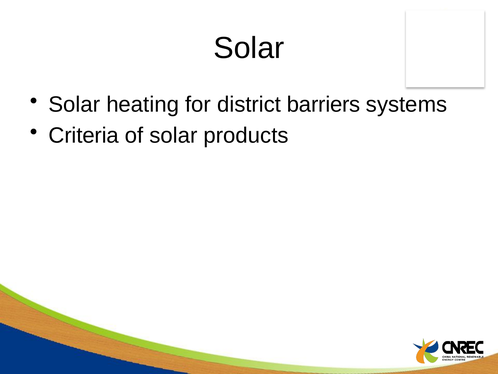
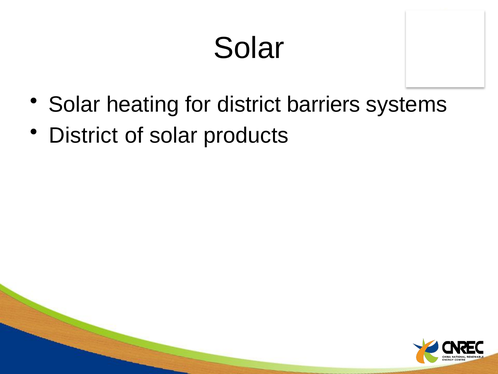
Criteria: Criteria -> District (84, 135)
